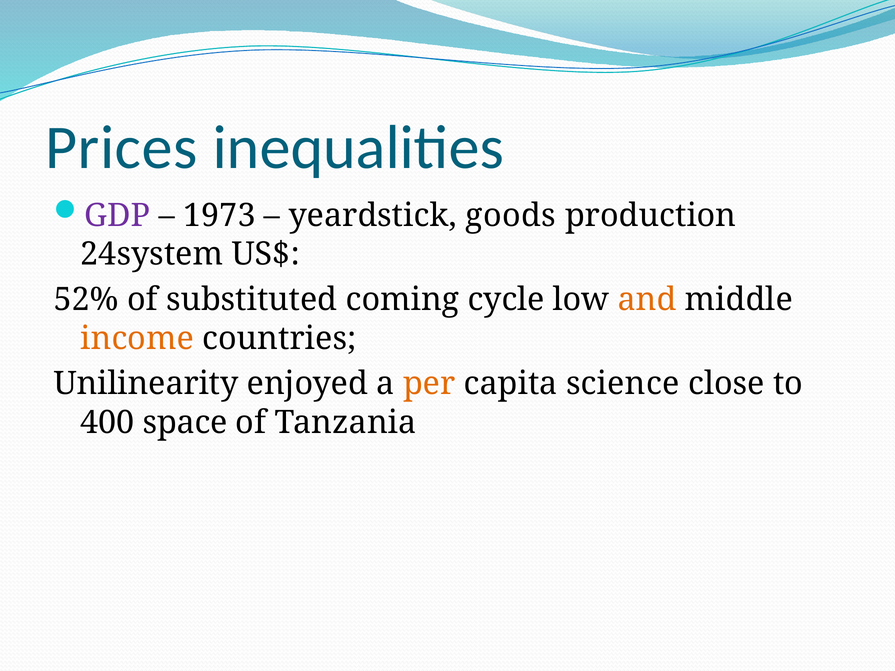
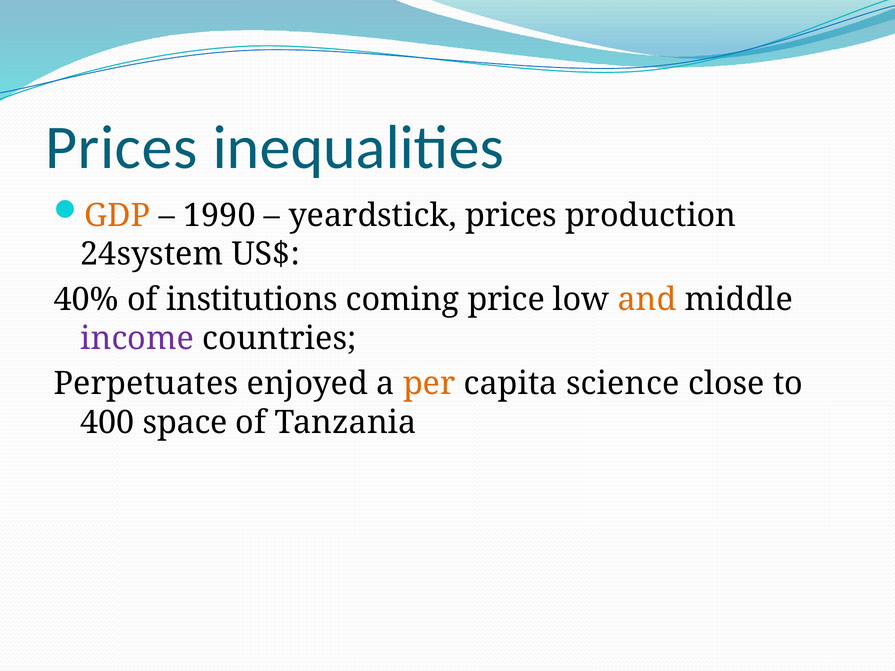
GDP colour: purple -> orange (117, 216)
1973: 1973 -> 1990 (219, 216)
yeardstick goods: goods -> prices (511, 216)
52%: 52% -> 40% (86, 300)
substituted: substituted -> institutions (252, 300)
cycle: cycle -> price (506, 300)
income colour: orange -> purple (137, 339)
Unilinearity: Unilinearity -> Perpetuates (146, 384)
